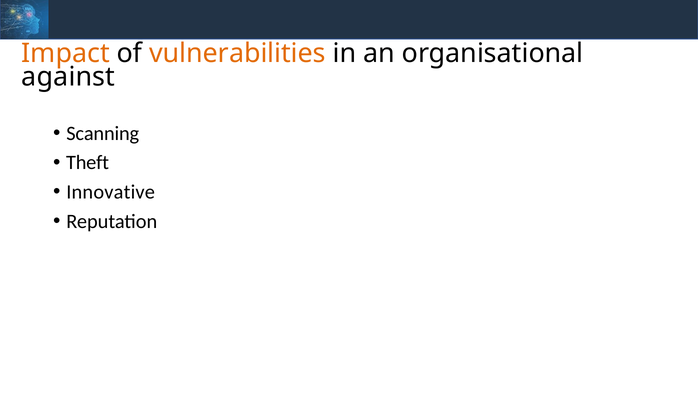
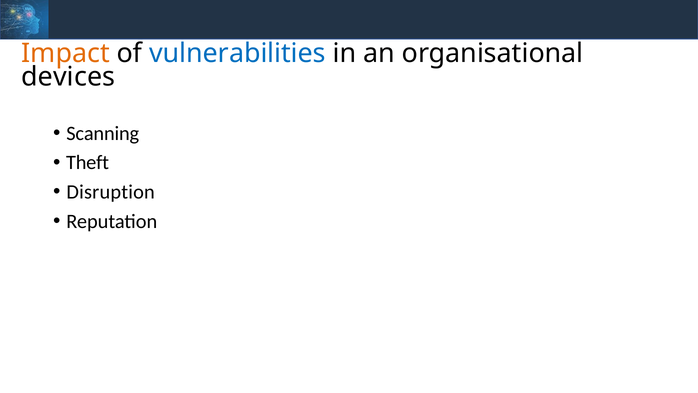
vulnerabilities colour: orange -> blue (237, 53)
against: against -> devices (68, 77)
Innovative: Innovative -> Disruption (111, 192)
